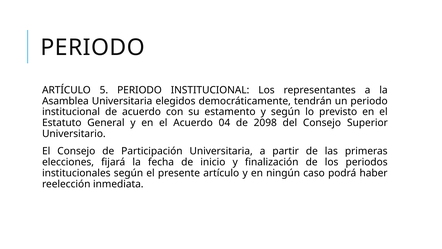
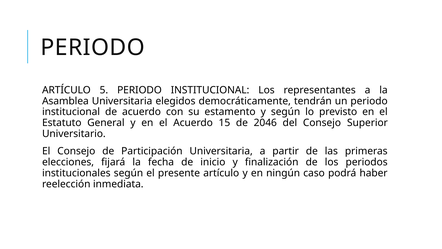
04: 04 -> 15 (224, 123)
2098: 2098 -> 2046 (265, 123)
